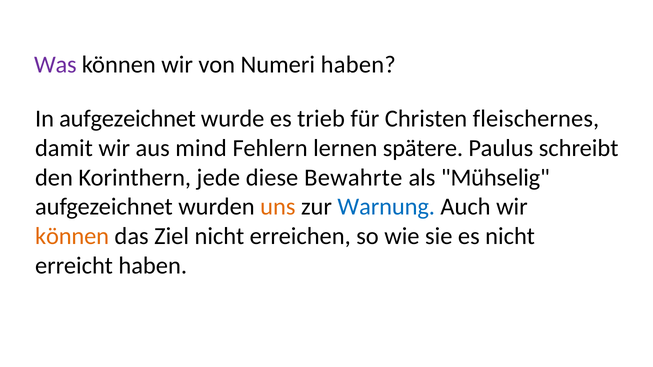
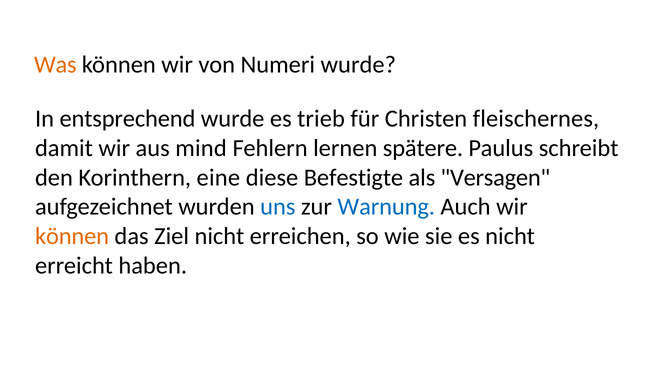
Was colour: purple -> orange (55, 65)
Numeri haben: haben -> wurde (358, 65)
In aufgezeichnet: aufgezeichnet -> entsprechend (127, 119)
jede: jede -> eine (218, 178)
Bewahrte: Bewahrte -> Befestigte (353, 178)
Mühselig: Mühselig -> Versagen (495, 178)
uns colour: orange -> blue (278, 207)
